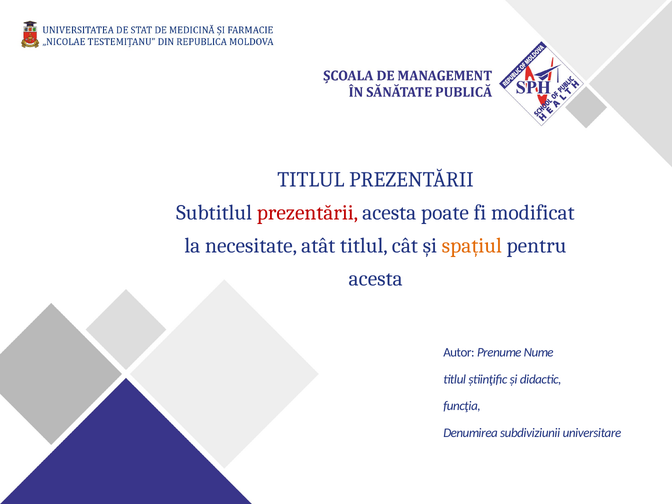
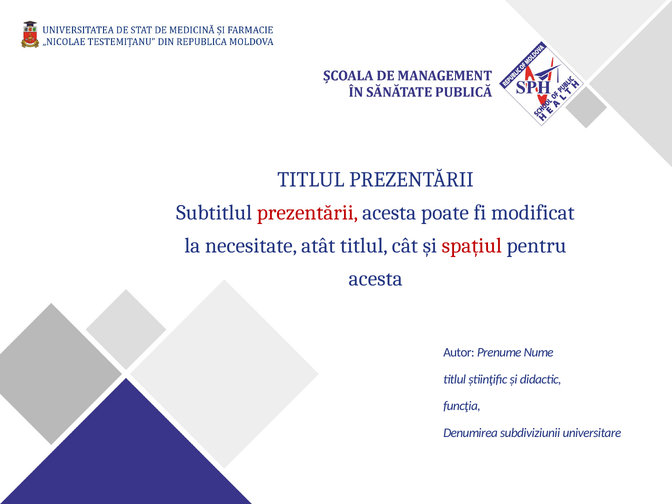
spațiul colour: orange -> red (472, 246)
